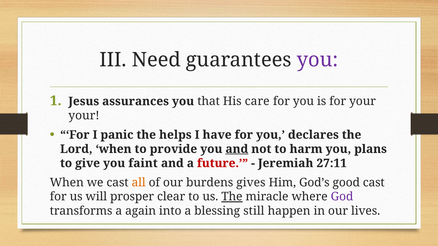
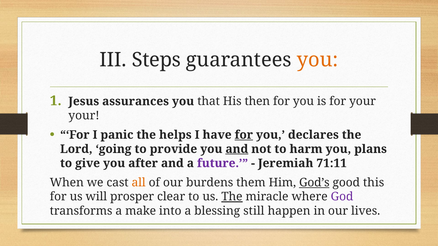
Need: Need -> Steps (156, 60)
you colour: purple -> orange (318, 60)
care: care -> then (257, 101)
for underline: none -> present (244, 135)
Lord when: when -> going (114, 149)
faint: faint -> after (143, 163)
future colour: red -> purple (223, 163)
27:11: 27:11 -> 71:11 (332, 163)
gives: gives -> them (251, 183)
God’s underline: none -> present (314, 183)
good cast: cast -> this (374, 183)
again: again -> make (141, 211)
